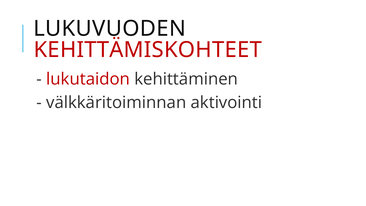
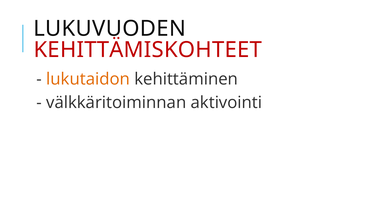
lukutaidon colour: red -> orange (88, 79)
